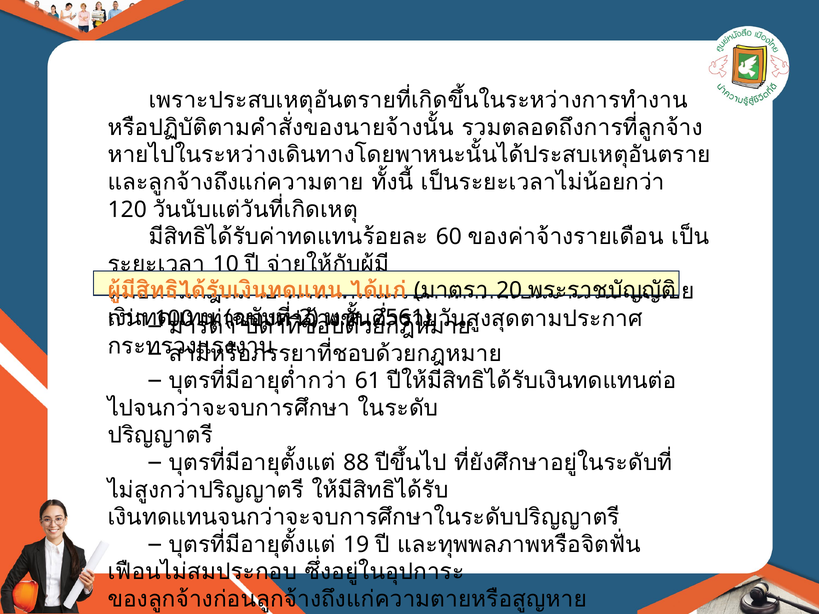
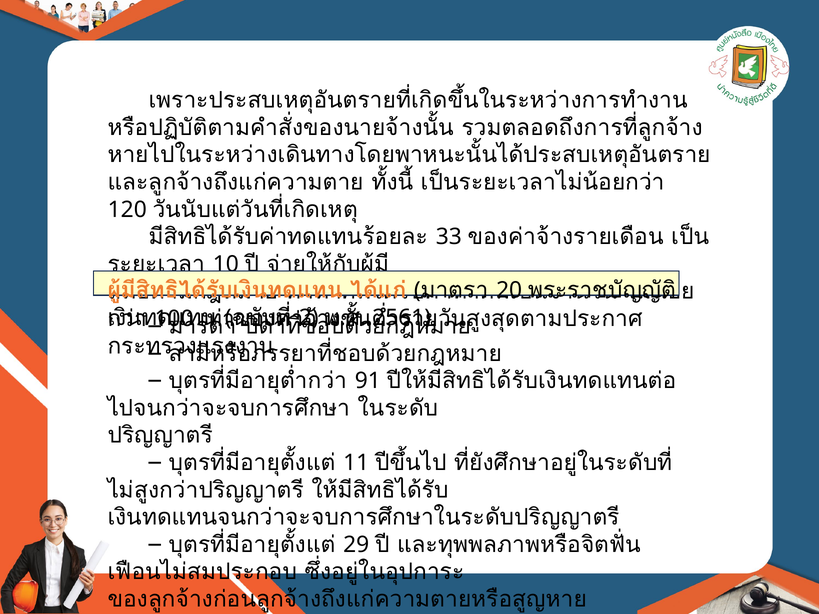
60: 60 -> 33 (449, 237)
61: 61 -> 91 (368, 381)
88: 88 -> 11 (356, 463)
19: 19 -> 29 (356, 545)
